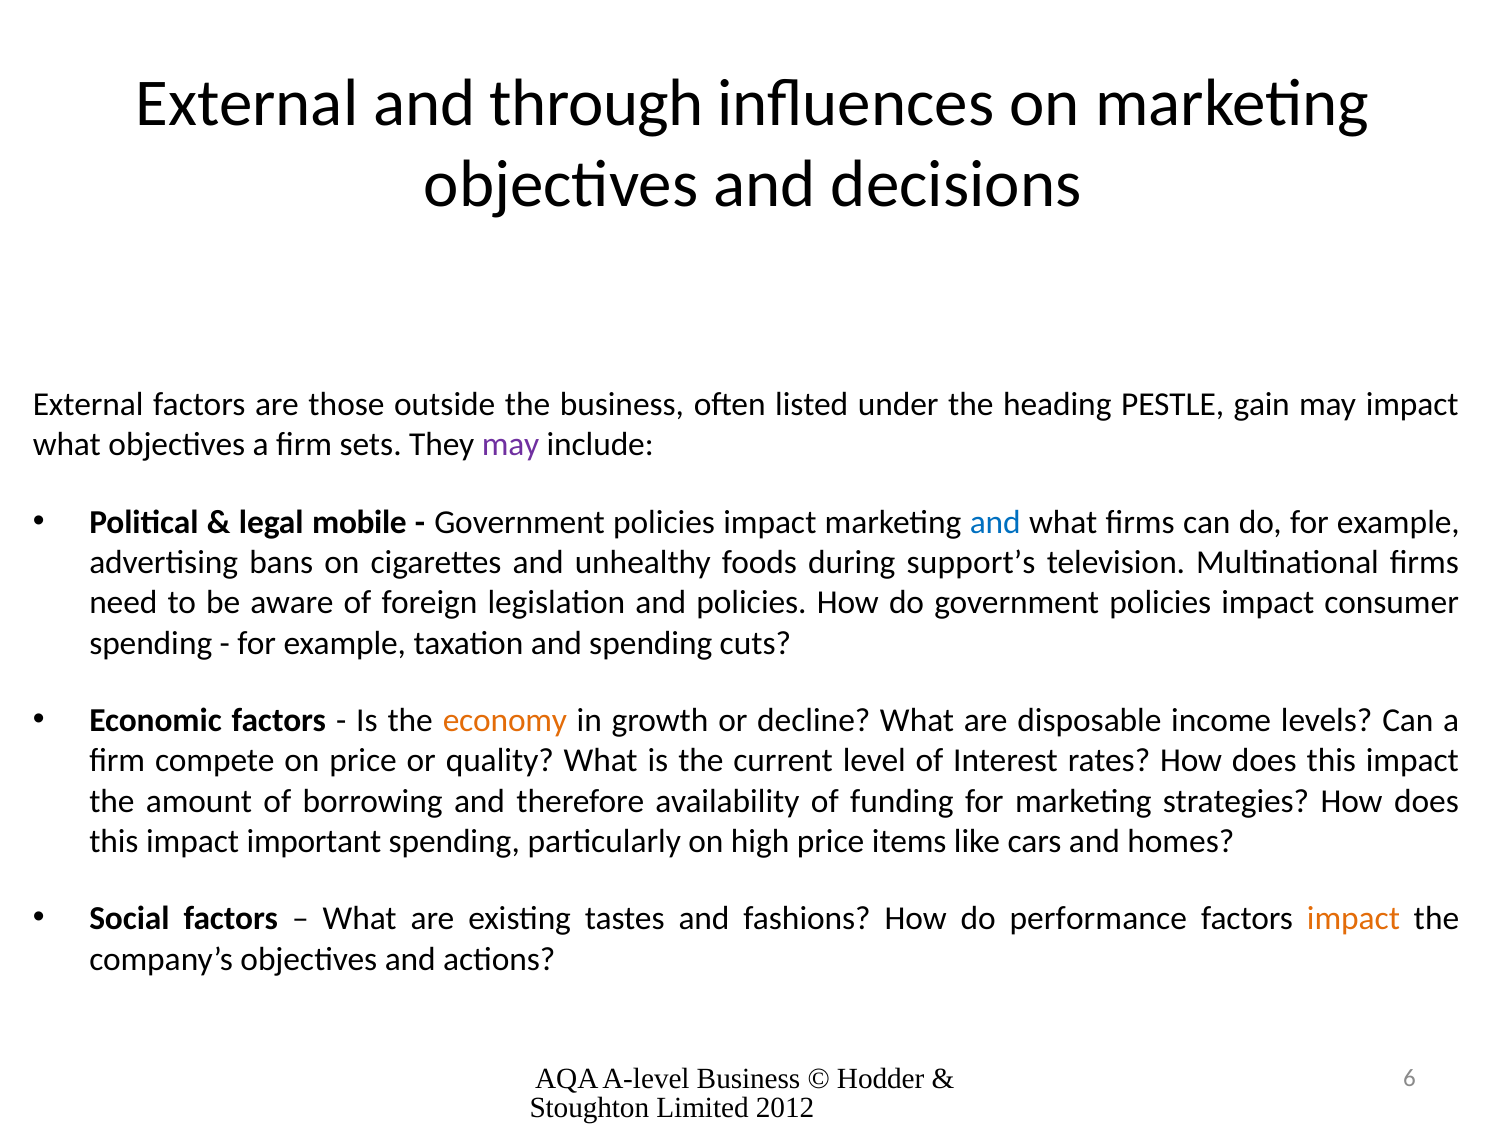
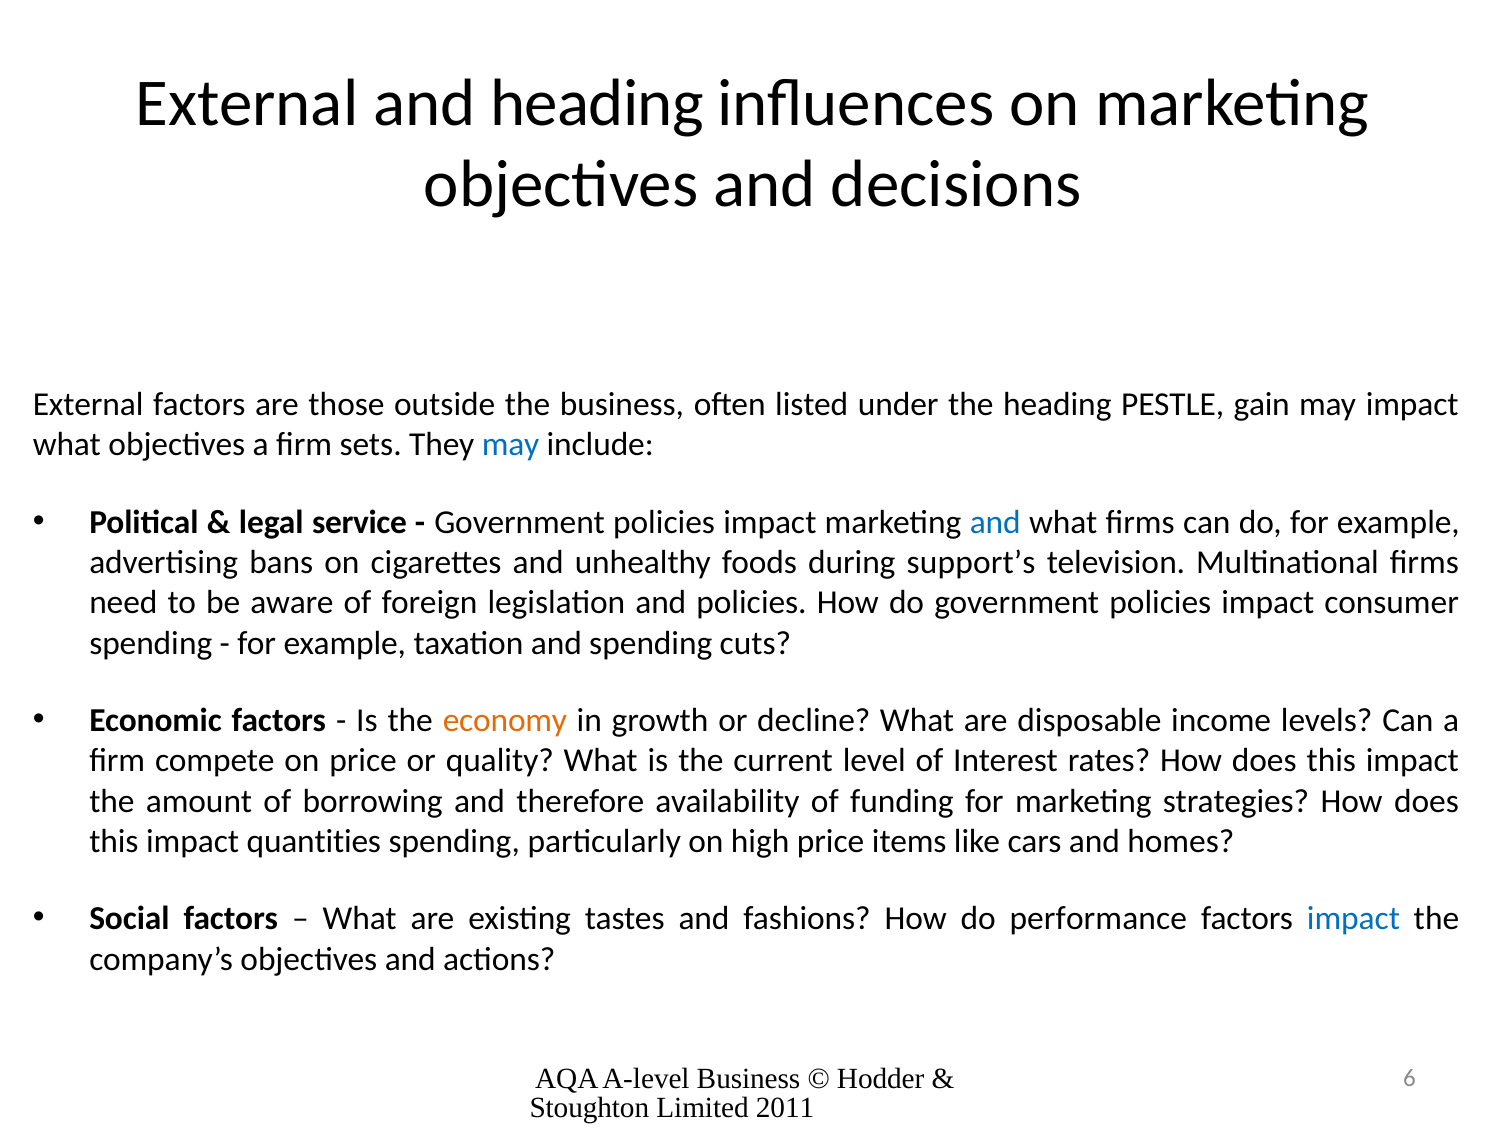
and through: through -> heading (597, 104)
may colour: purple -> blue (511, 445)
mobile: mobile -> service (359, 523)
important: important -> quantities (314, 842)
impact colour: orange -> blue (1353, 919)
2012: 2012 -> 2011 (785, 1108)
